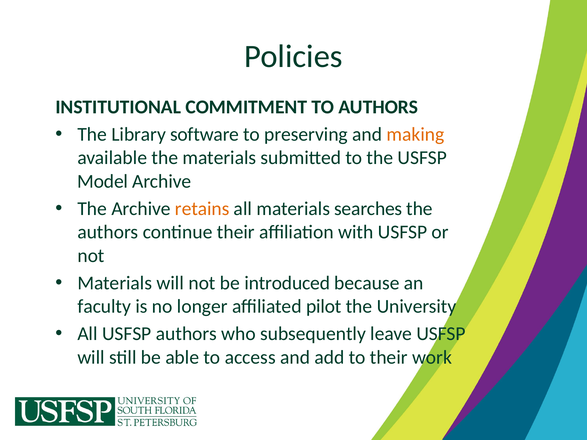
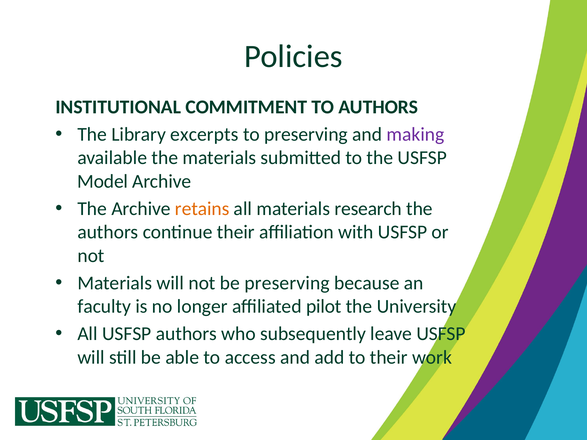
software: software -> excerpts (204, 134)
making colour: orange -> purple (416, 134)
searches: searches -> research (368, 209)
be introduced: introduced -> preserving (287, 283)
